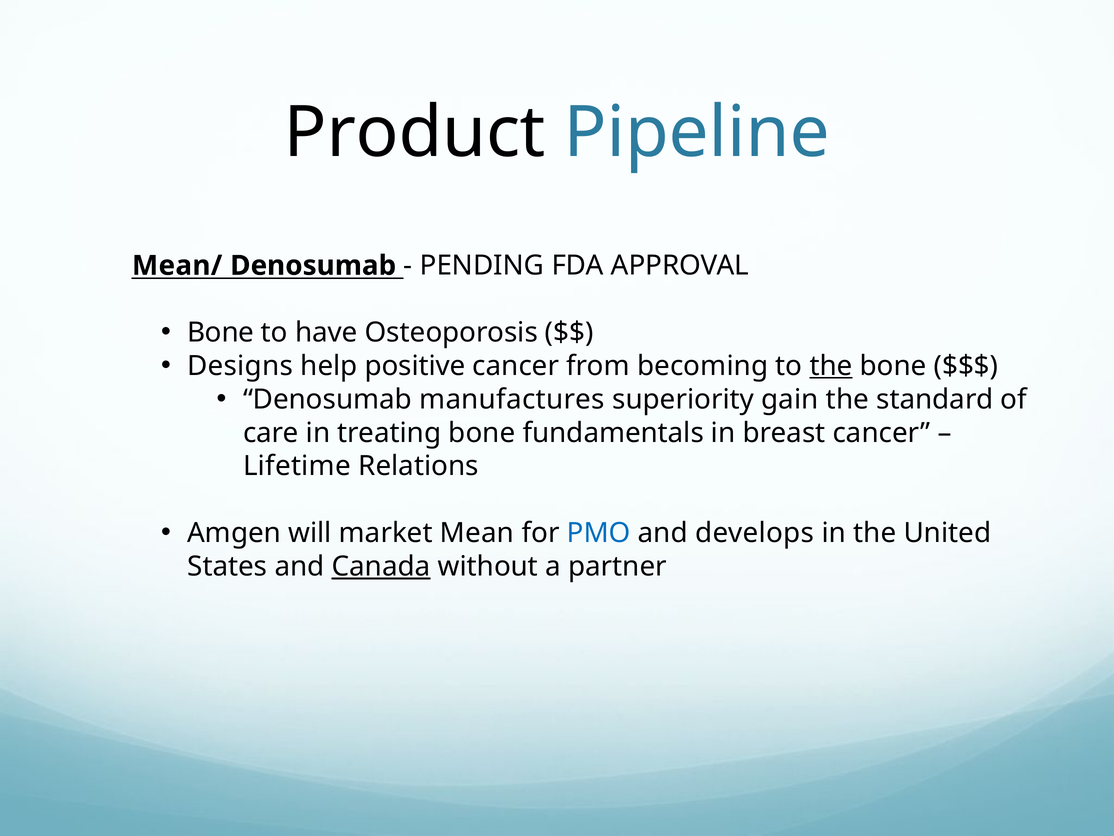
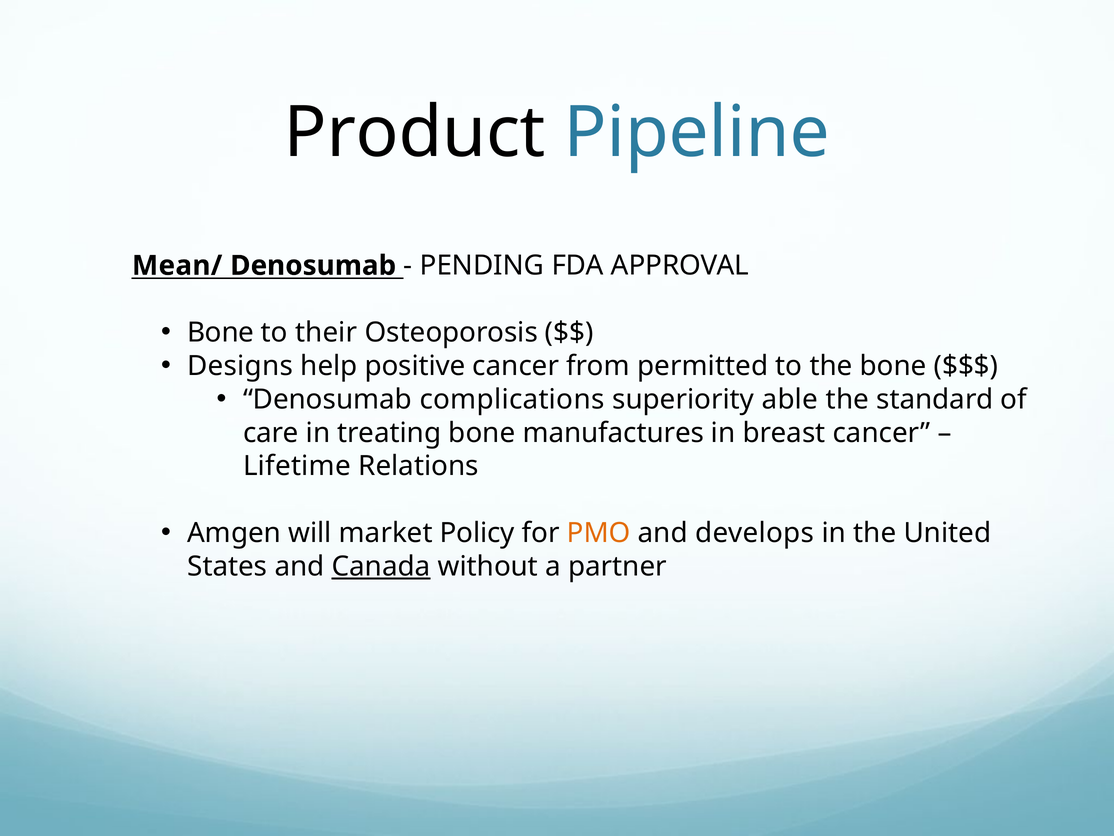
have: have -> their (326, 332)
becoming: becoming -> permitted (703, 366)
the underline: present -> none (831, 366)
manufactures: manufactures -> complications (512, 399)
gain: gain -> able (790, 399)
fundamentals: fundamentals -> manufactures (613, 433)
Mean: Mean -> Policy (477, 533)
PMO colour: blue -> orange (599, 533)
